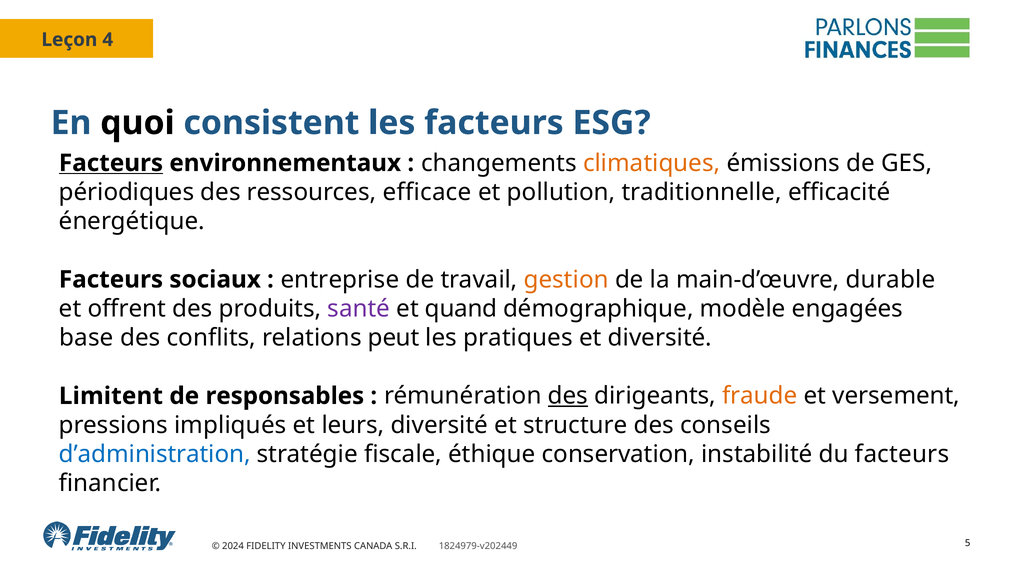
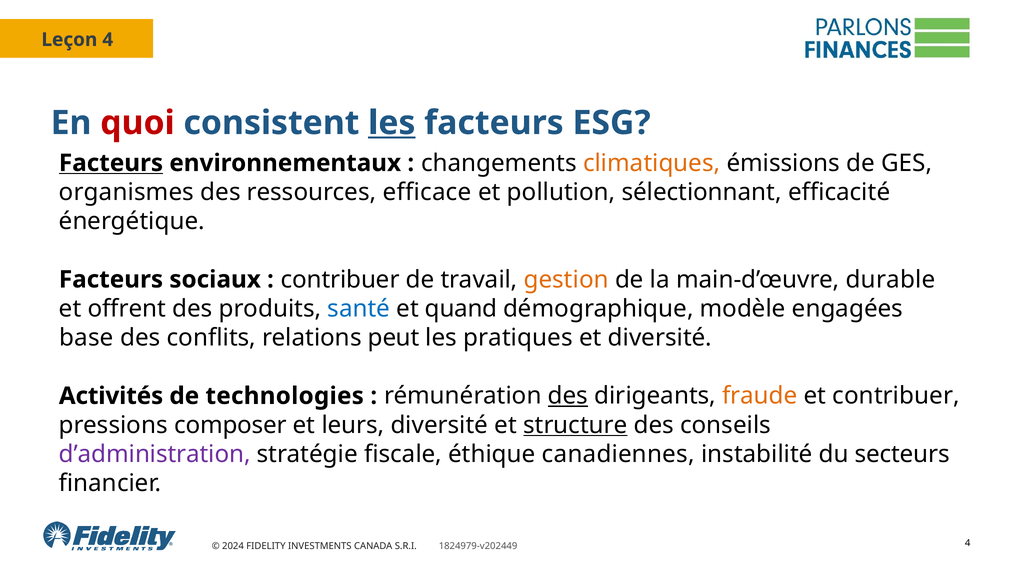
quoi colour: black -> red (137, 123)
les underline: none -> present (392, 123)
périodiques: périodiques -> organismes (126, 192)
traditionnelle: traditionnelle -> sélectionnant (702, 192)
entreprise: entreprise -> contribuer (340, 279)
santé colour: purple -> blue (359, 309)
Limitent: Limitent -> Activités (111, 396)
responsables: responsables -> technologies (285, 396)
et versement: versement -> contribuer (896, 396)
impliqués: impliqués -> composer (230, 425)
structure underline: none -> present (575, 425)
d’administration colour: blue -> purple (155, 454)
conservation: conservation -> canadiennes (618, 454)
du facteurs: facteurs -> secteurs (902, 454)
5: 5 -> 4 (968, 543)
